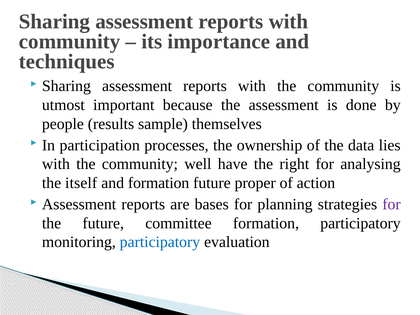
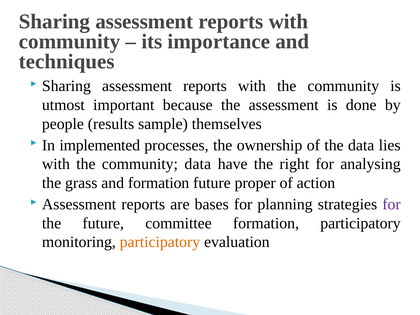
participation: participation -> implemented (100, 145)
community well: well -> data (198, 164)
itself: itself -> grass (81, 183)
participatory colour: blue -> orange (160, 242)
